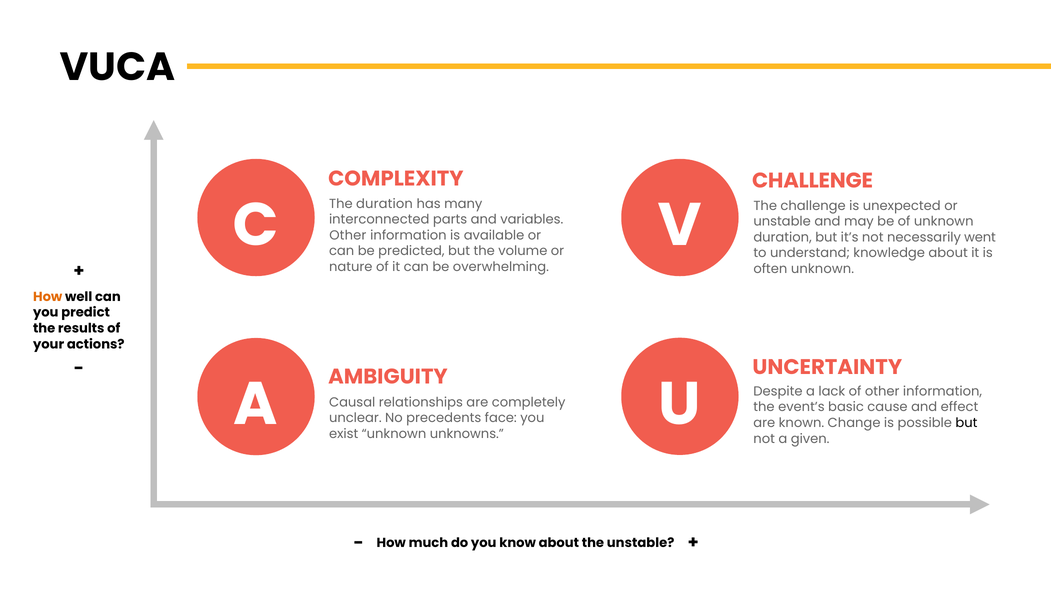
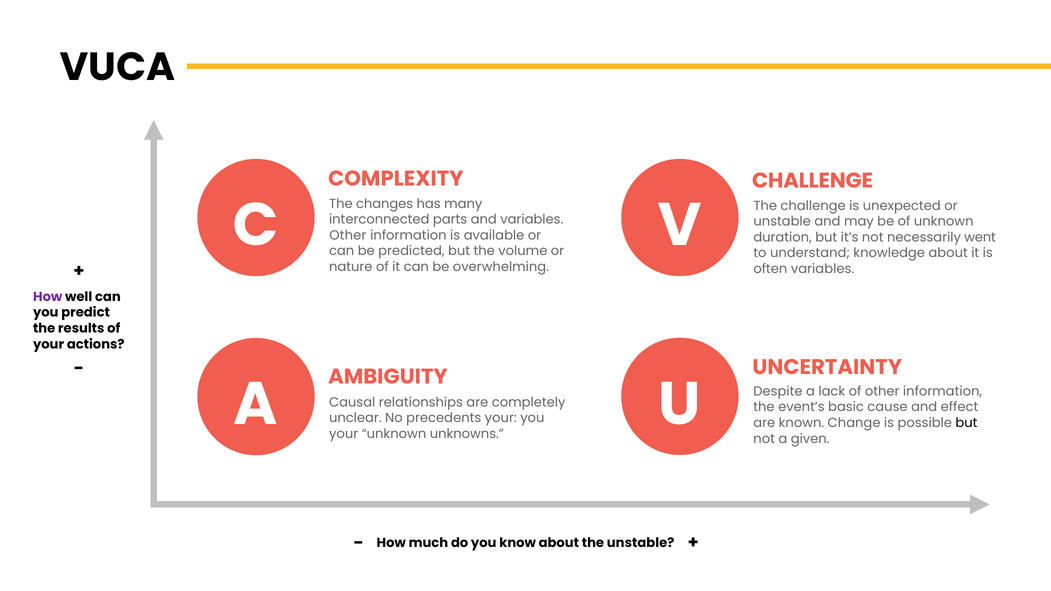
The duration: duration -> changes (385, 204)
often unknown: unknown -> variables (823, 269)
How colour: orange -> purple (48, 297)
precedents face: face -> your (501, 418)
exist: exist -> your (344, 434)
